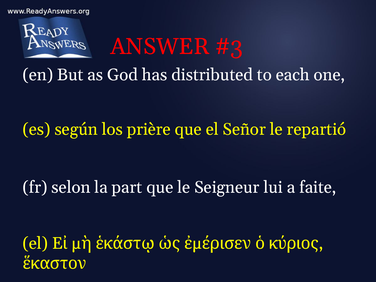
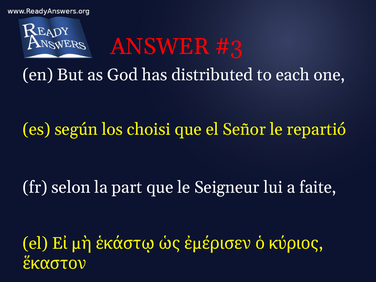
prière: prière -> choisi (149, 129)
